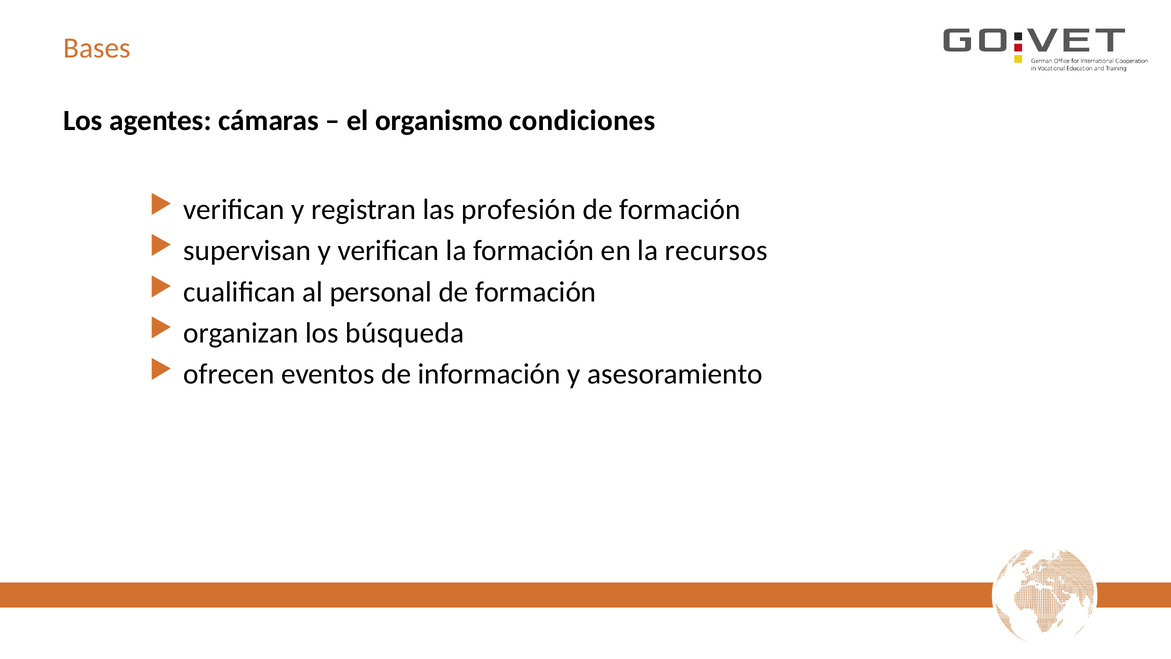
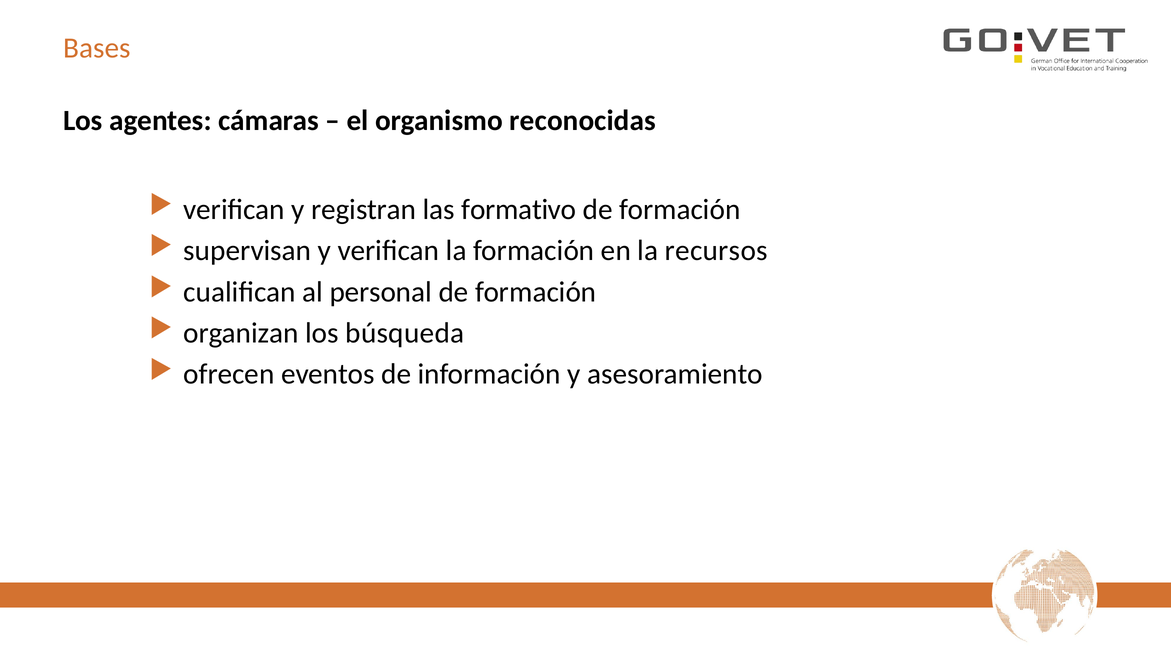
condiciones: condiciones -> reconocidas (583, 121)
profesión: profesión -> formativo (519, 209)
